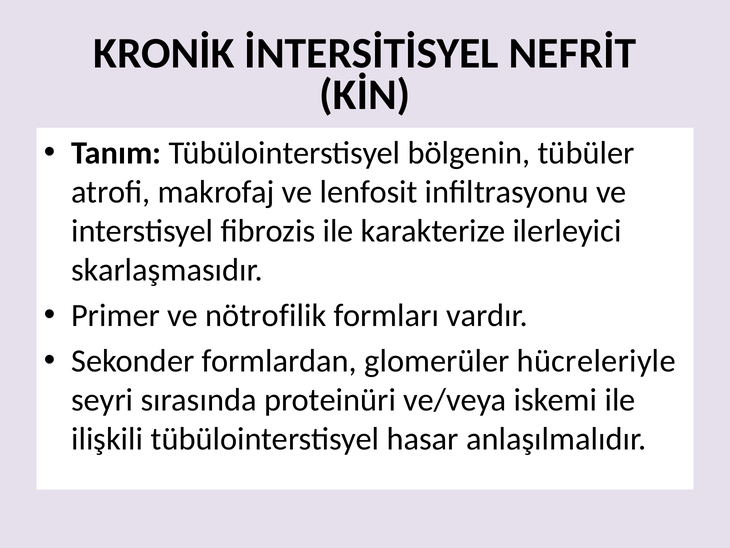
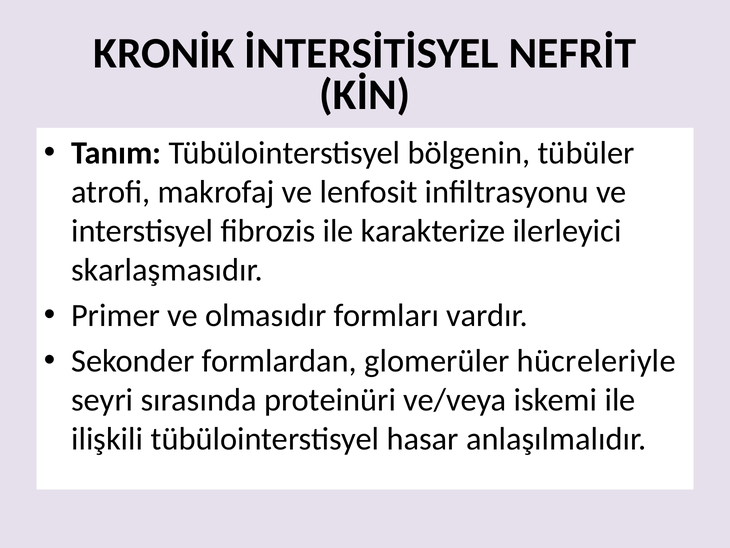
nötrofilik: nötrofilik -> olmasıdır (266, 315)
